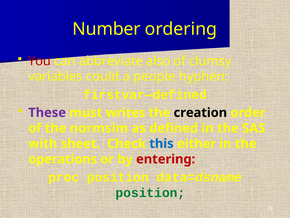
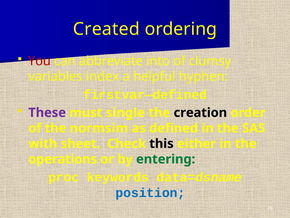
Number: Number -> Created (106, 29)
also: also -> into (158, 61)
could: could -> index (103, 76)
people: people -> helpful (154, 76)
writes: writes -> single (125, 112)
this colour: blue -> black (161, 143)
entering colour: red -> green (166, 159)
proc position: position -> keywords (118, 177)
position colour: green -> blue (150, 192)
